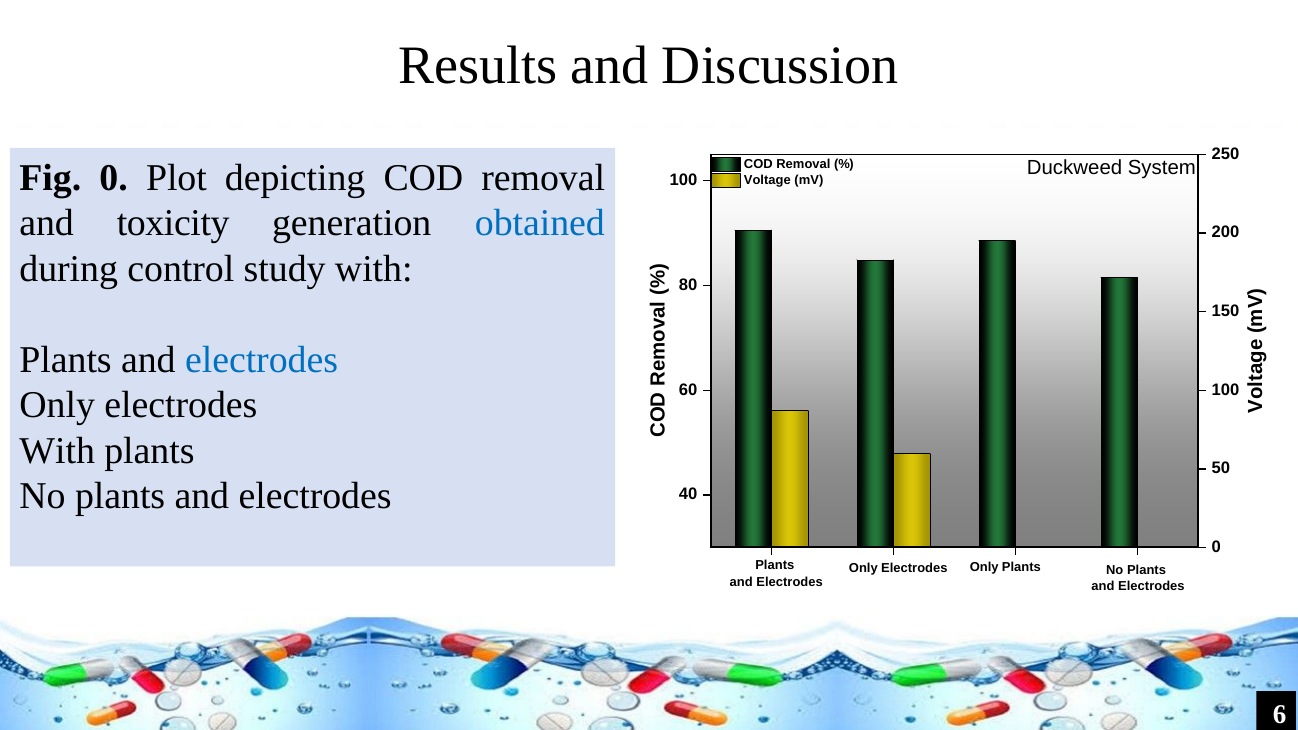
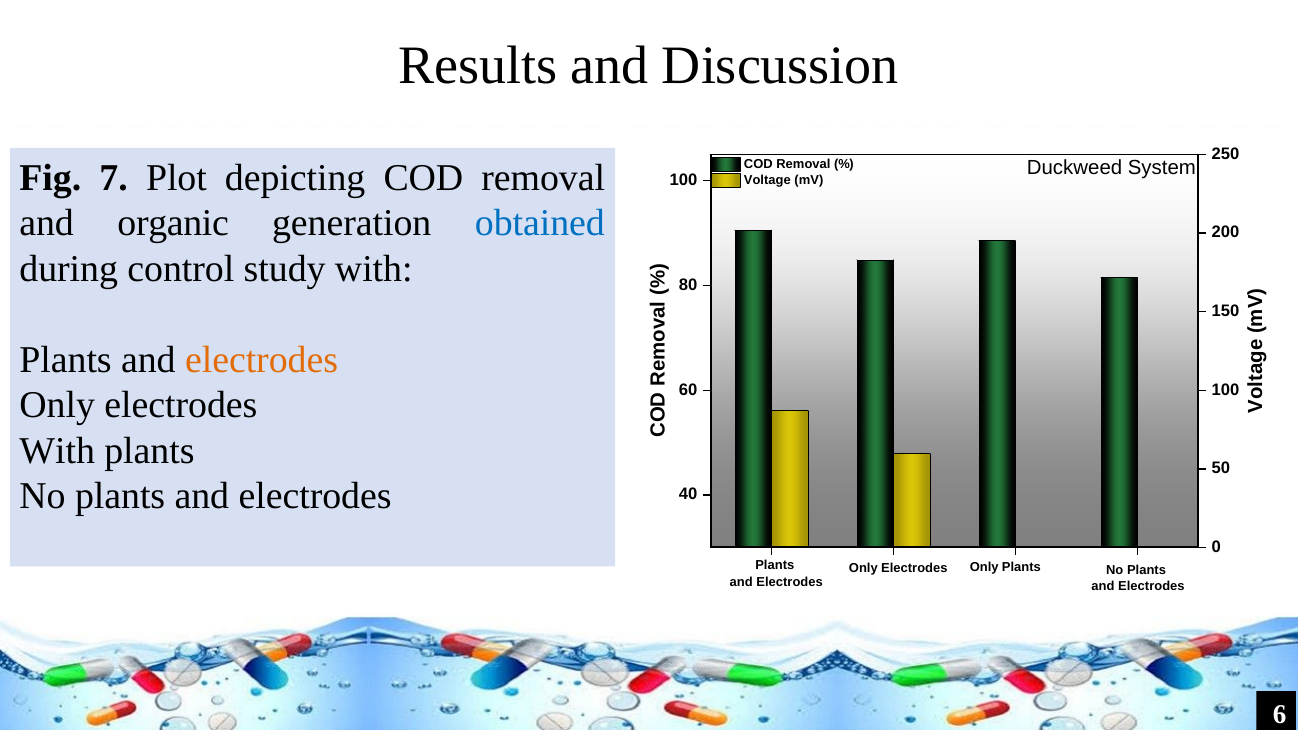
Fig 0: 0 -> 7 (114, 178)
toxicity: toxicity -> organic (173, 224)
electrodes colour: blue -> orange (262, 360)
